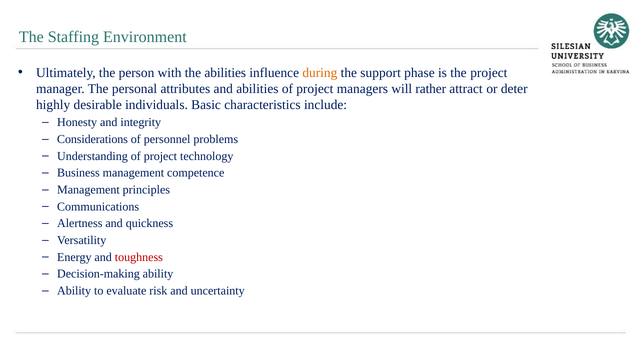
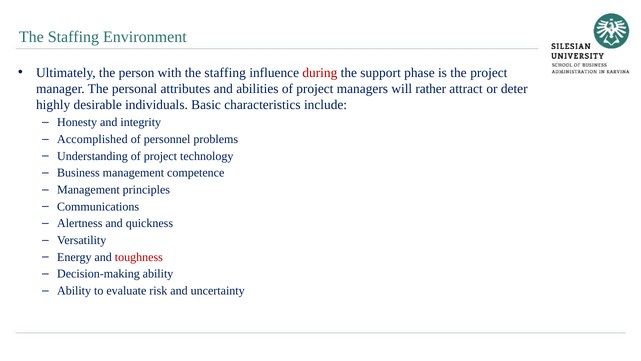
with the abilities: abilities -> staffing (225, 73)
during colour: orange -> red (320, 73)
Considerations: Considerations -> Accomplished (92, 139)
